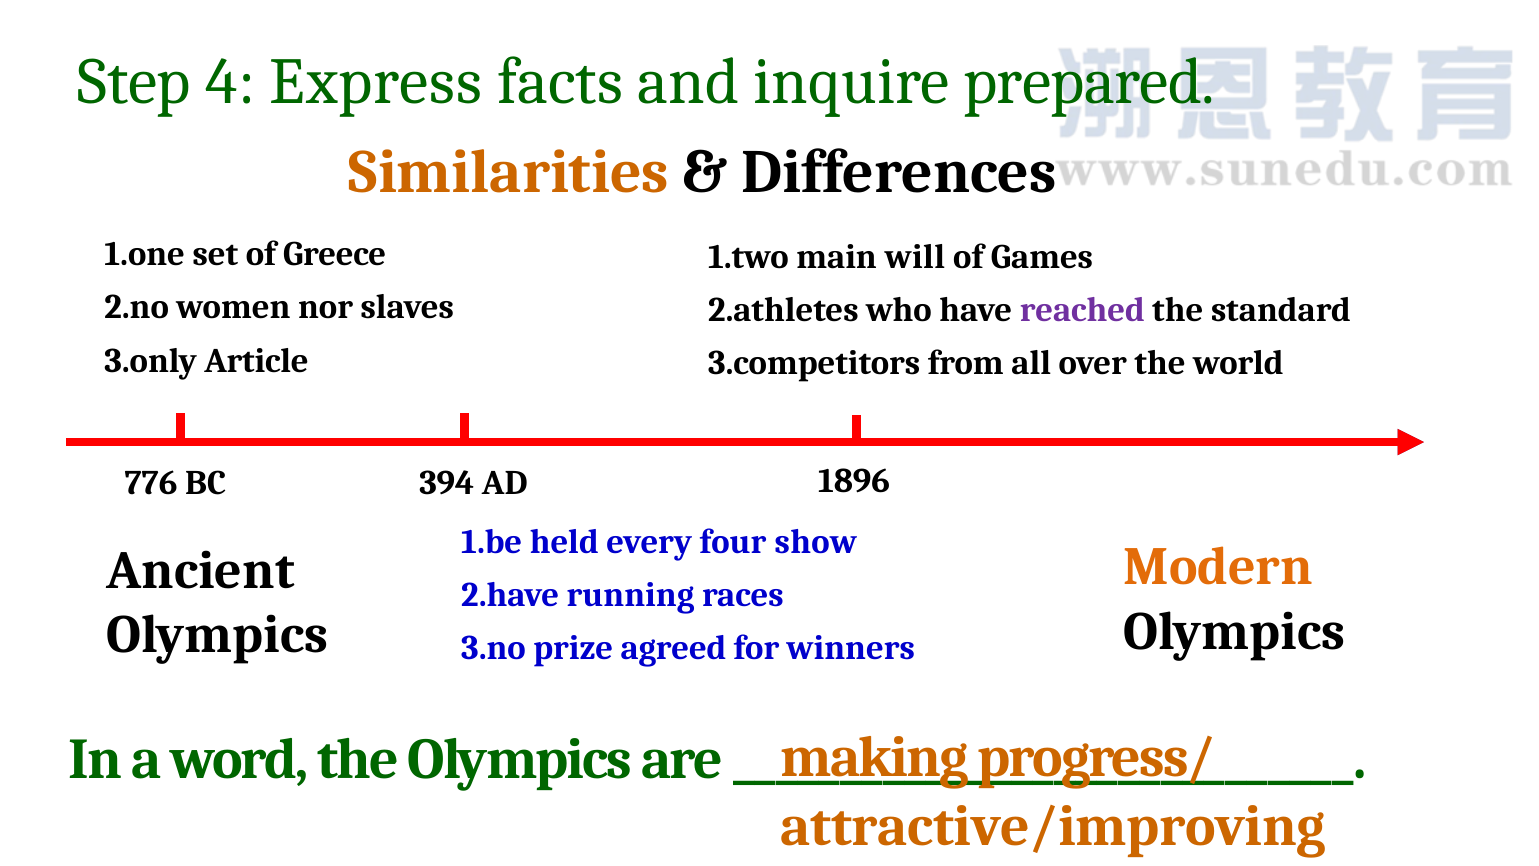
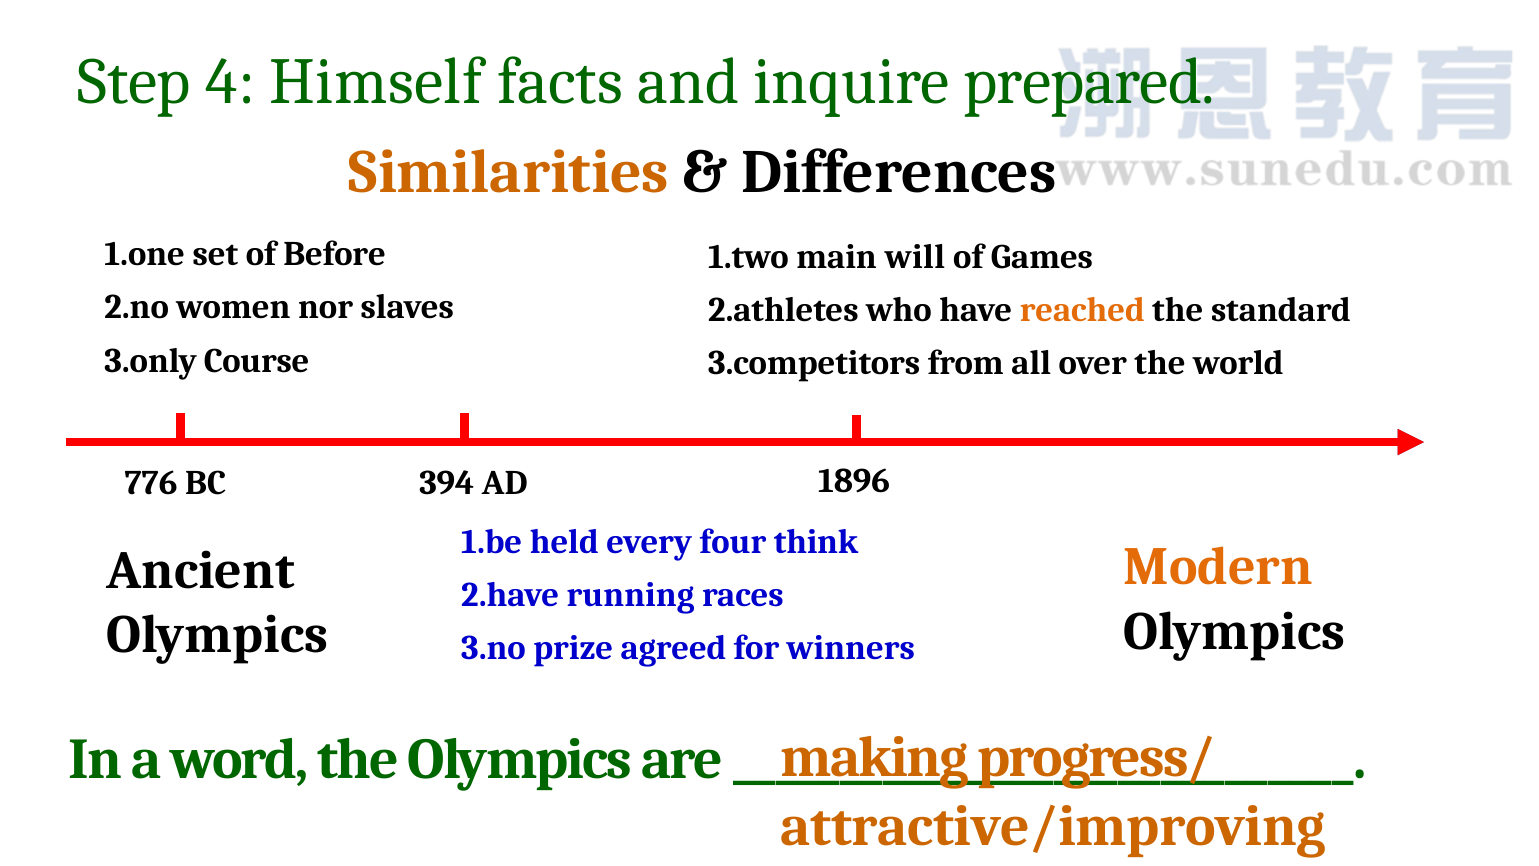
Express: Express -> Himself (376, 82)
Greece: Greece -> Before (335, 254)
reached colour: purple -> orange (1082, 310)
Article: Article -> Course (257, 361)
show: show -> think (816, 542)
